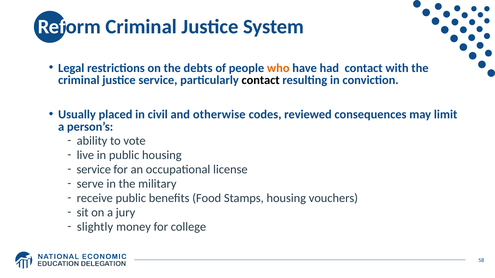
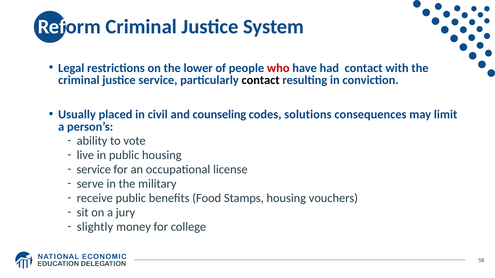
debts: debts -> lower (198, 68)
who colour: orange -> red (278, 68)
otherwise: otherwise -> counseling (219, 115)
reviewed: reviewed -> solutions (308, 115)
